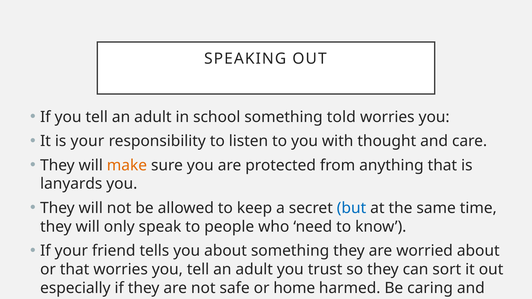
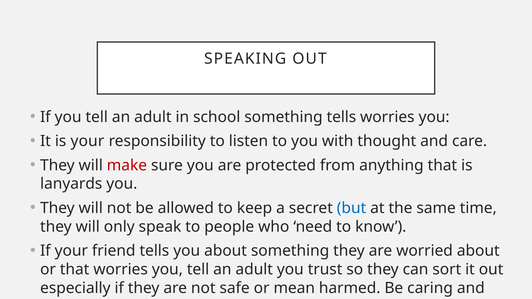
something told: told -> tells (341, 117)
make colour: orange -> red (127, 165)
home: home -> mean (294, 288)
